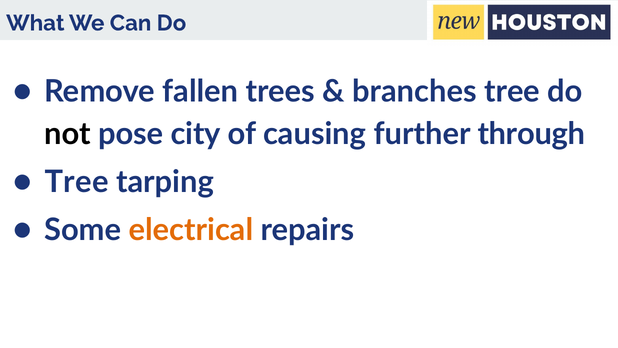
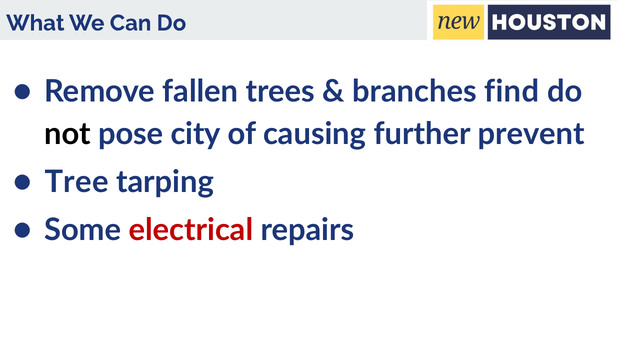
branches tree: tree -> find (512, 91)
through: through -> prevent (531, 134)
electrical colour: orange -> red (191, 230)
